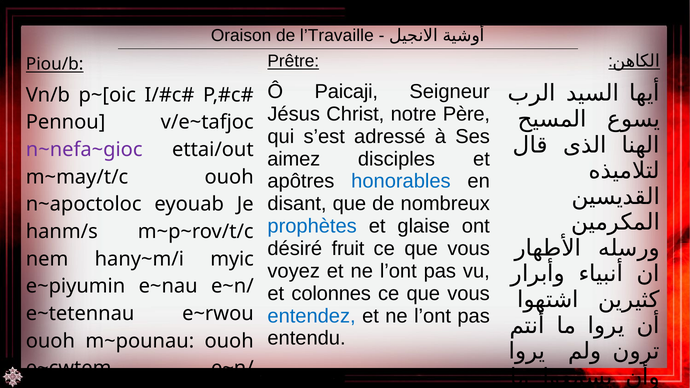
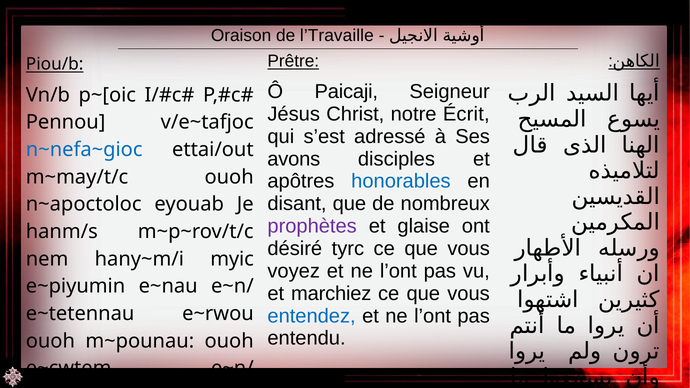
Père: Père -> Écrit (466, 114)
n~nefa~gioc colour: purple -> blue (84, 150)
aimez: aimez -> avons (294, 159)
prophètes colour: blue -> purple (312, 226)
fruit: fruit -> tyrc (348, 249)
colonnes: colonnes -> marchiez (331, 294)
